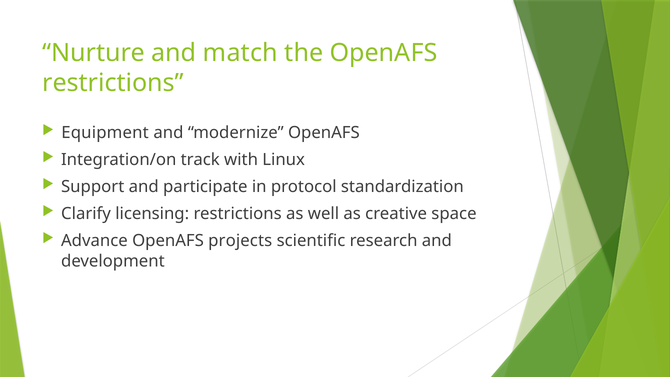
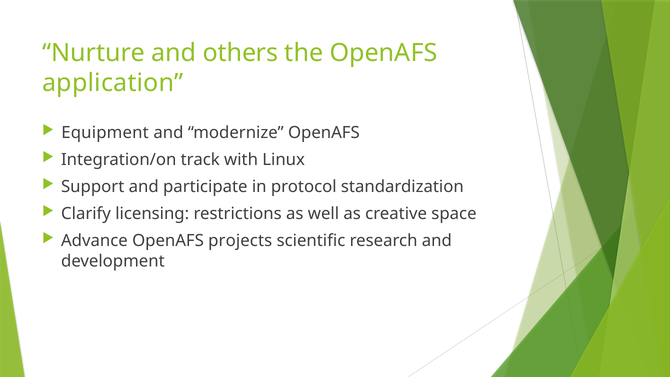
match: match -> others (241, 53)
restrictions: restrictions -> application (113, 83)
